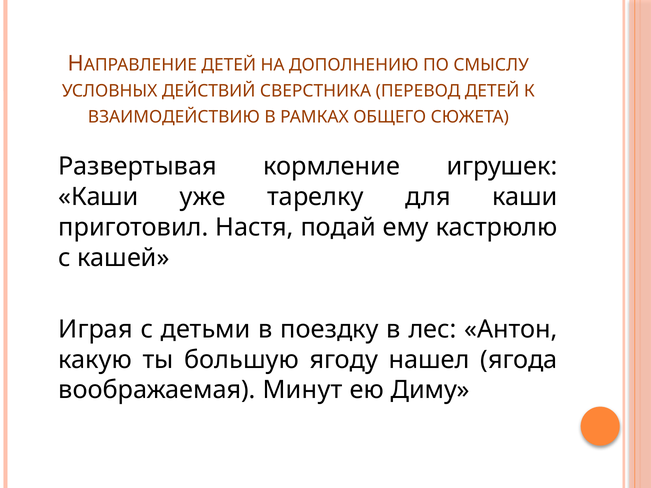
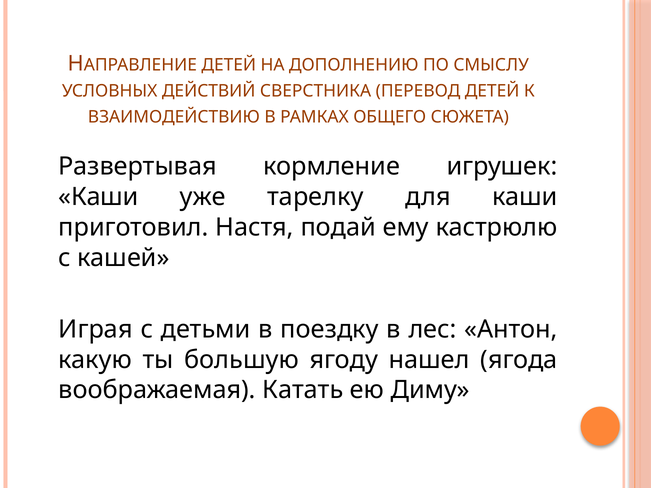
Минут: Минут -> Катать (303, 390)
